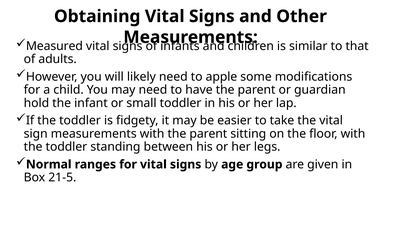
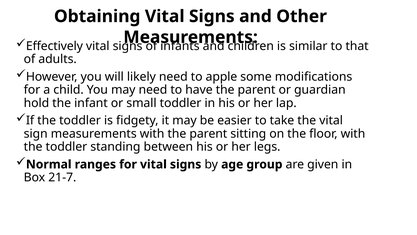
Measured: Measured -> Effectively (54, 46)
21-5: 21-5 -> 21-7 (62, 177)
